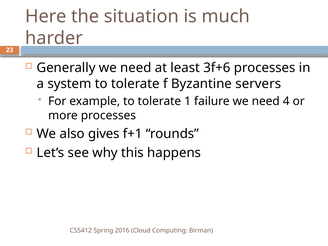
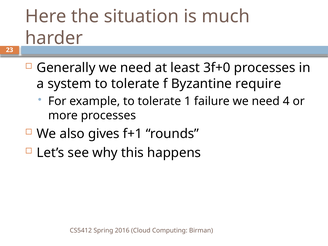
3f+6: 3f+6 -> 3f+0 (217, 68)
servers: servers -> require (258, 84)
